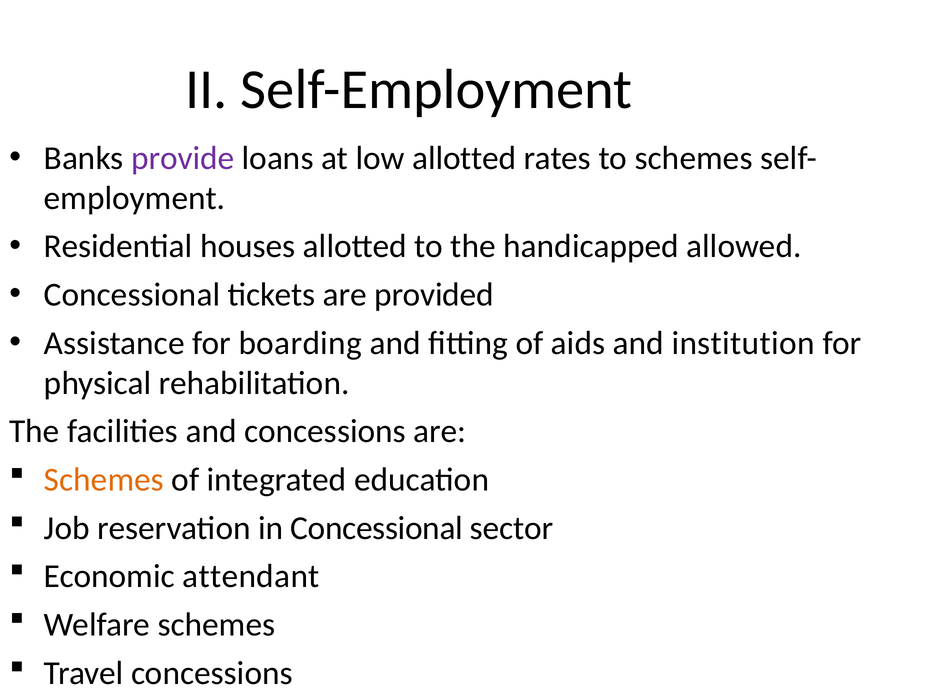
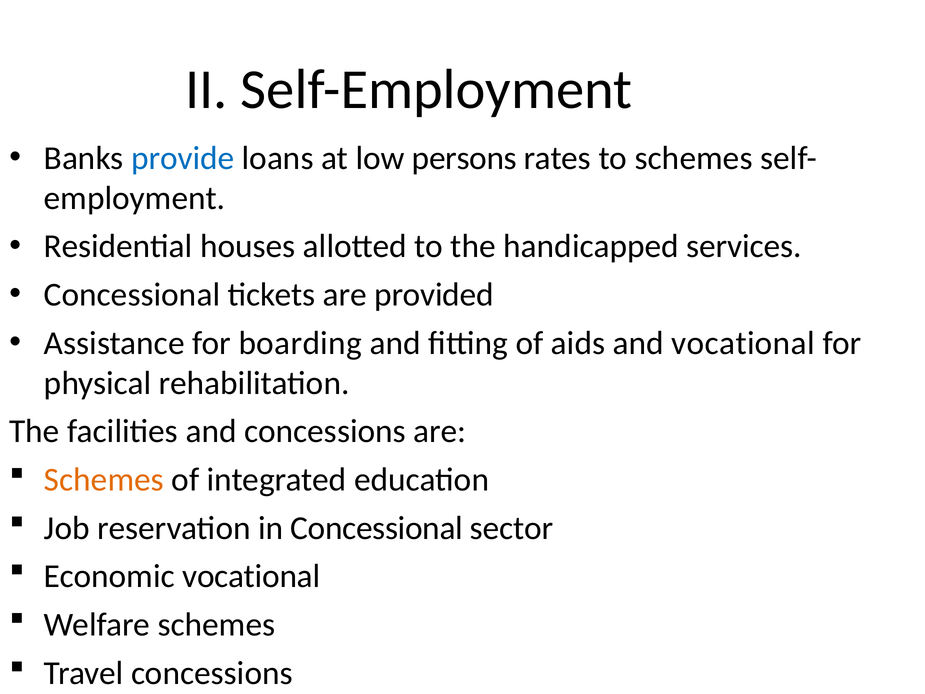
provide colour: purple -> blue (183, 158)
low allotted: allotted -> persons (464, 158)
allowed: allowed -> services (744, 246)
and institution: institution -> vocational (743, 343)
Economic attendant: attendant -> vocational (251, 576)
